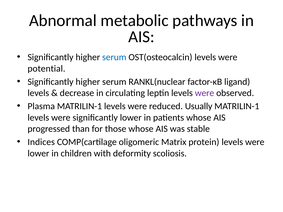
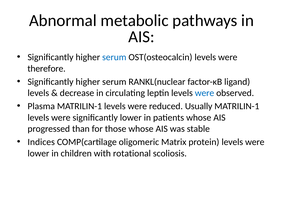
potential: potential -> therefore (47, 69)
were colour: purple -> blue (205, 93)
deformity: deformity -> rotational (132, 153)
